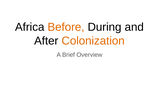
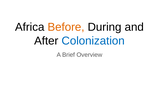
Colonization colour: orange -> blue (93, 41)
